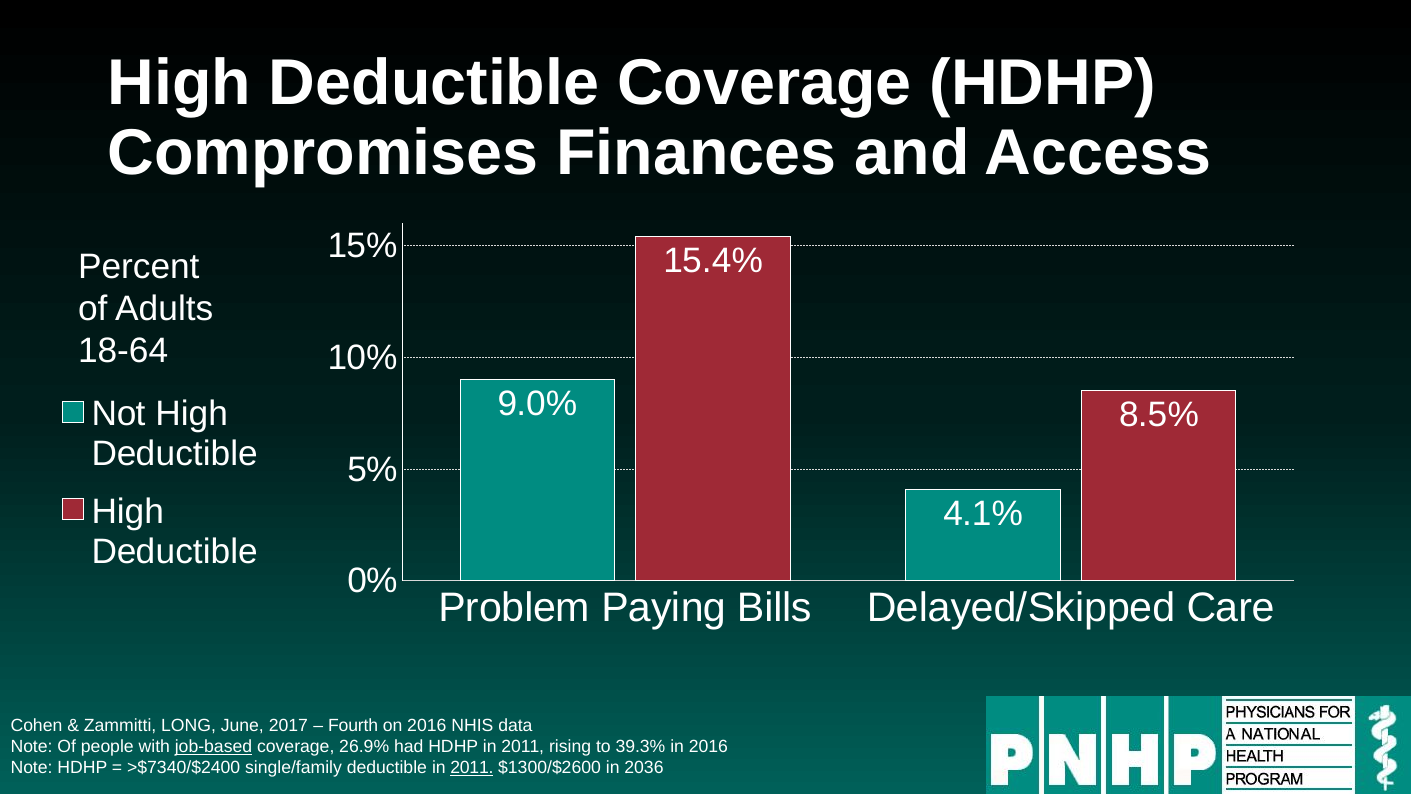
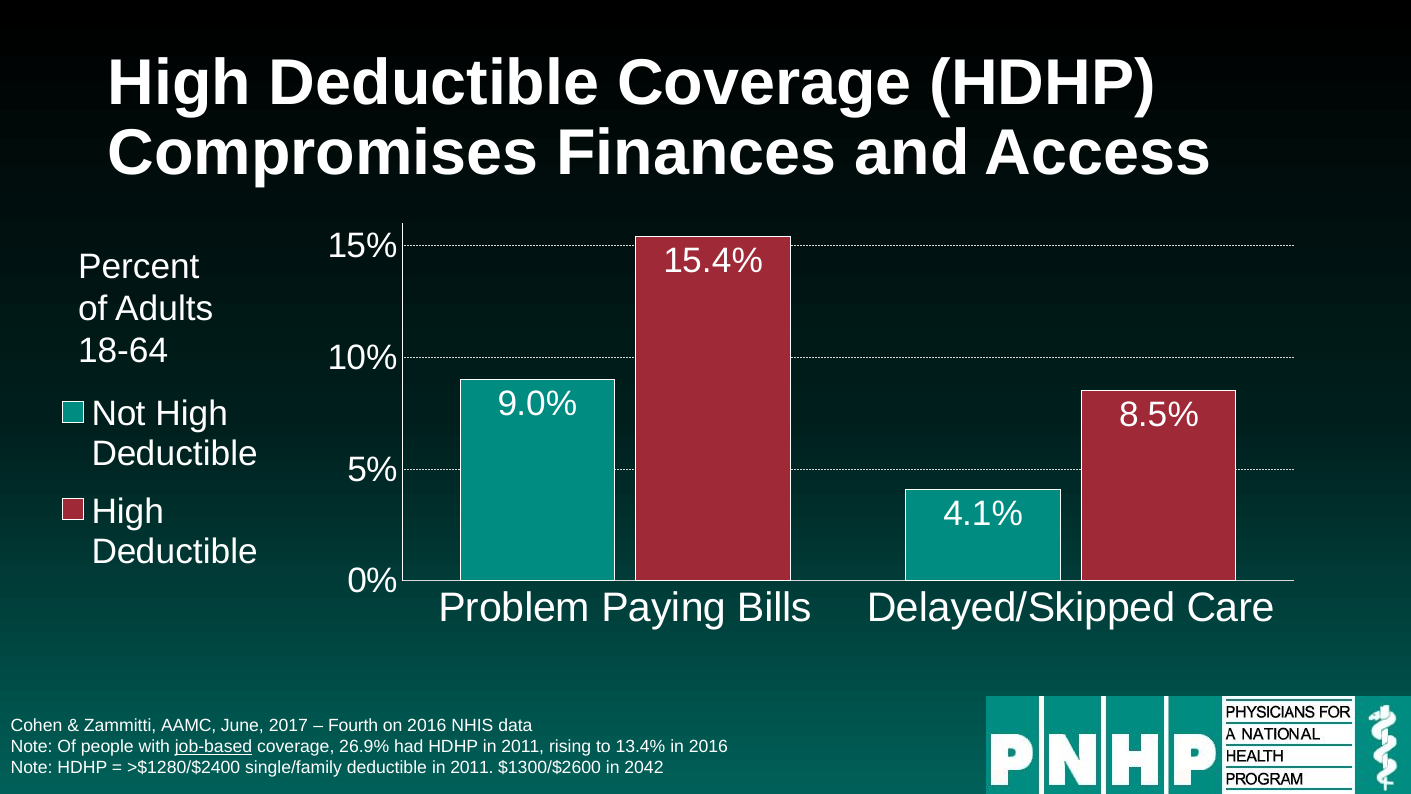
LONG: LONG -> AAMC (189, 725)
39.3%: 39.3% -> 13.4% (640, 746)
>$7340/$2400: >$7340/$2400 -> >$1280/$2400 (184, 767)
2011 underline: present -> none (472, 767)
2036: 2036 -> 2042 (644, 767)
